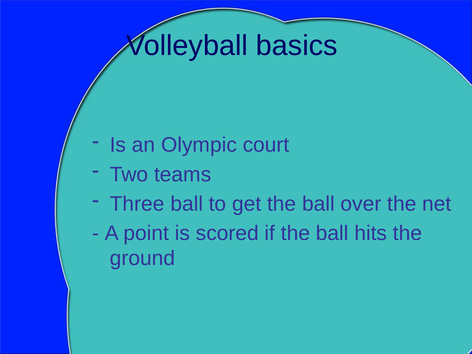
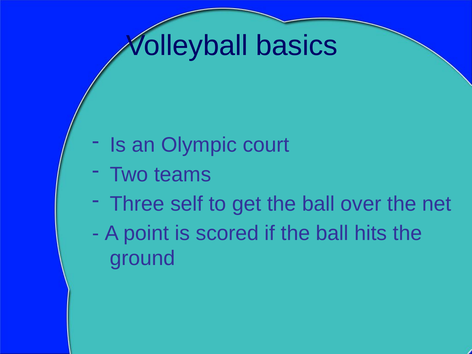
Three ball: ball -> self (187, 204)
